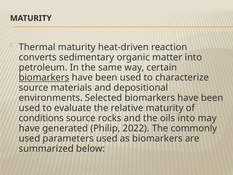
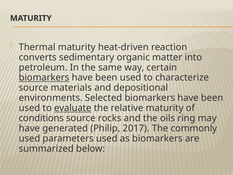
evaluate underline: none -> present (73, 108)
oils into: into -> ring (186, 118)
2022: 2022 -> 2017 (136, 128)
